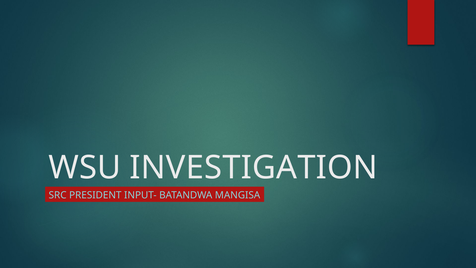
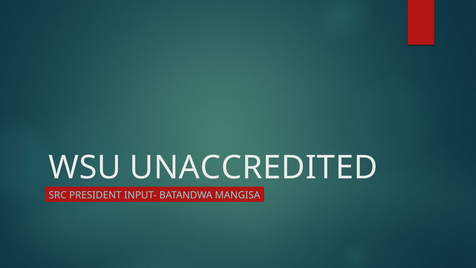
INVESTIGATION: INVESTIGATION -> UNACCREDITED (254, 167)
